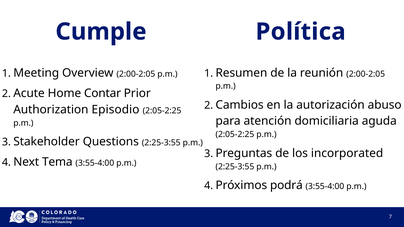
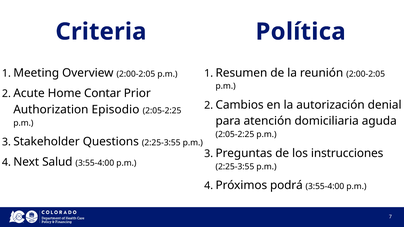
Cumple: Cumple -> Criteria (101, 32)
abuso: abuso -> denial (385, 105)
incorporated: incorporated -> instrucciones (347, 153)
Tema: Tema -> Salud (57, 162)
